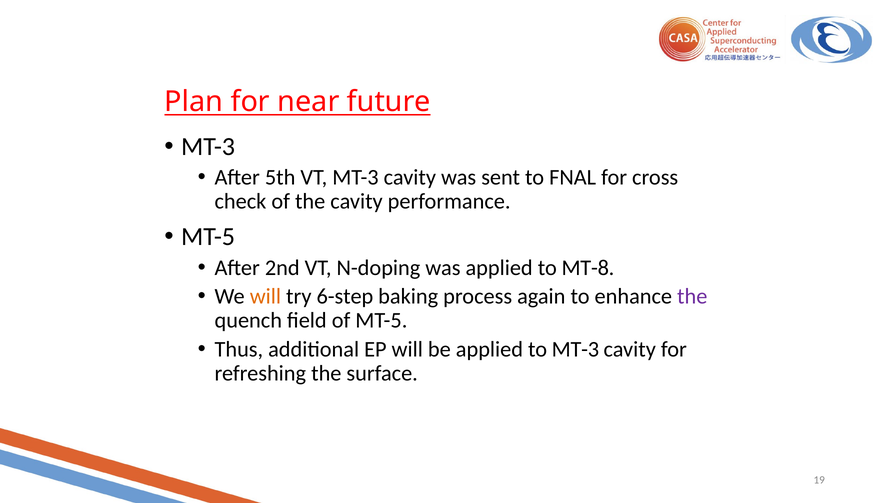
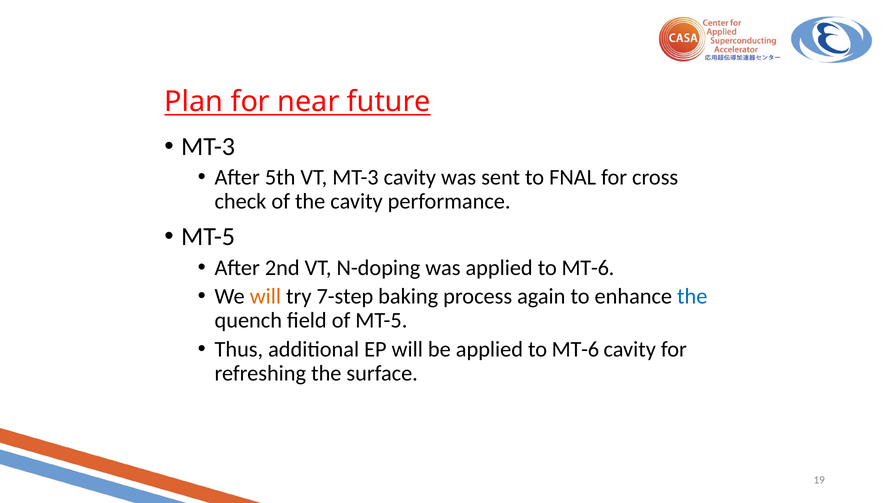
was applied to MT-8: MT-8 -> MT-6 (588, 267)
6-step: 6-step -> 7-step (345, 296)
the colour: purple -> blue (692, 296)
be applied to MT-3: MT-3 -> MT-6 (575, 349)
